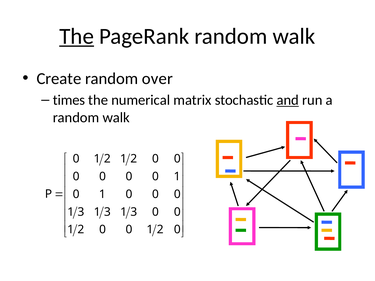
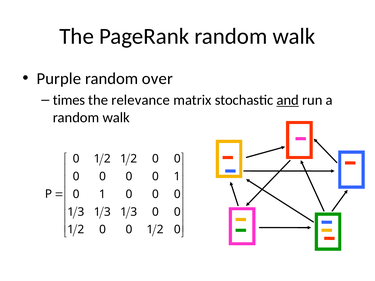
The underline: present -> none (77, 36)
Create: Create -> Purple (59, 79)
numerical: numerical -> relevance (141, 100)
